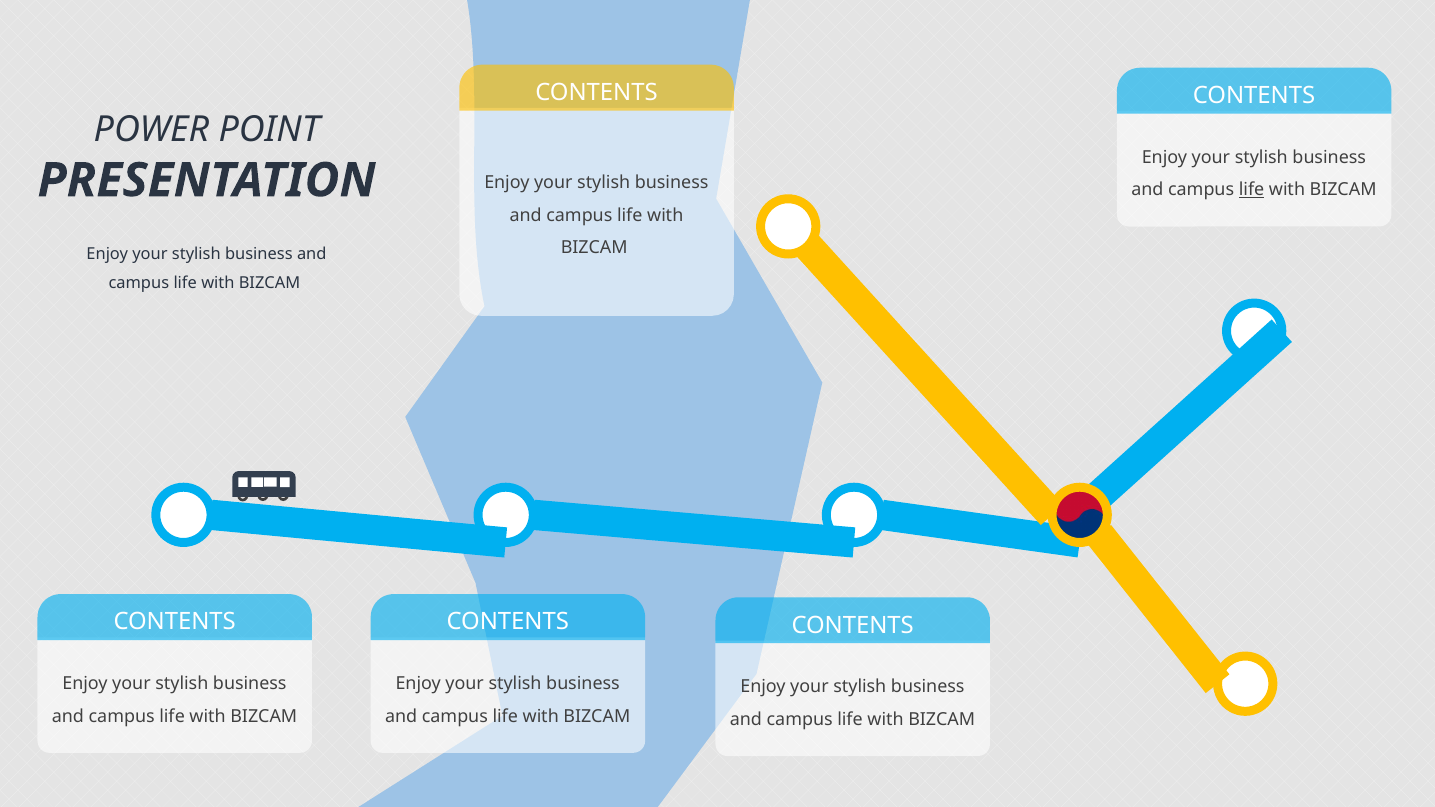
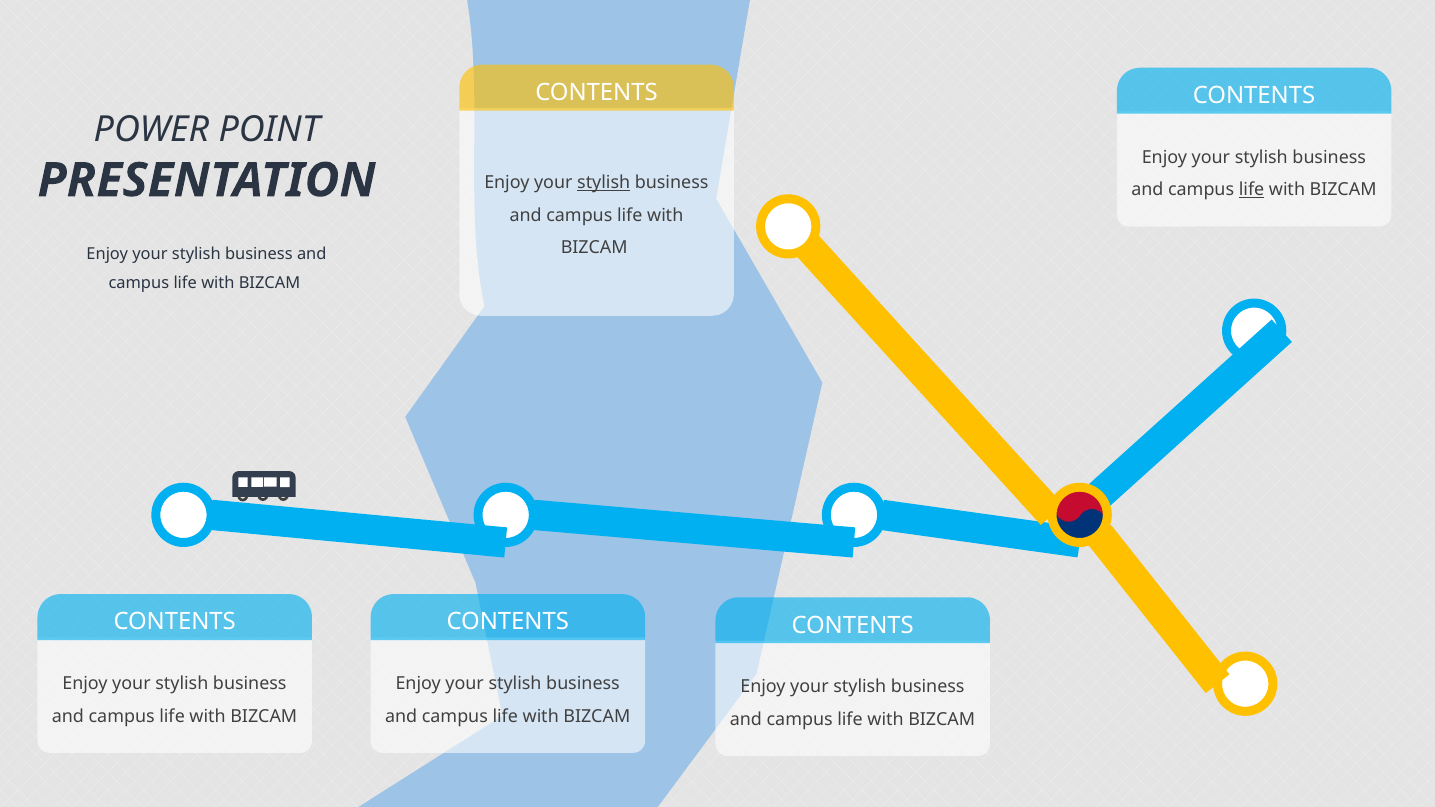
stylish underline: none -> present (604, 183)
